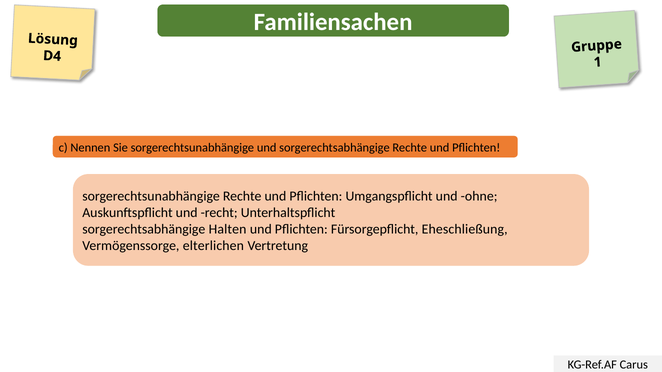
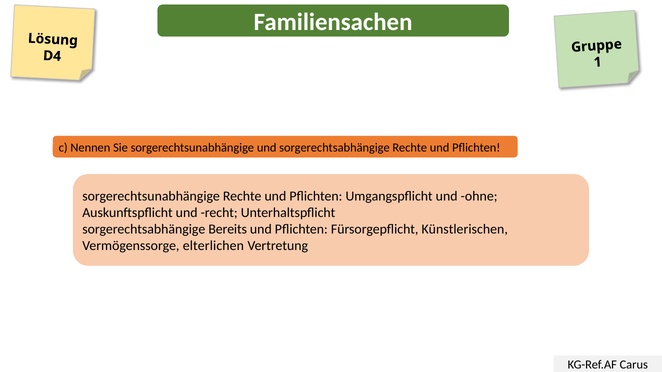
Halten: Halten -> Bereits (228, 229)
Eheschließung: Eheschließung -> Künstlerischen (465, 229)
